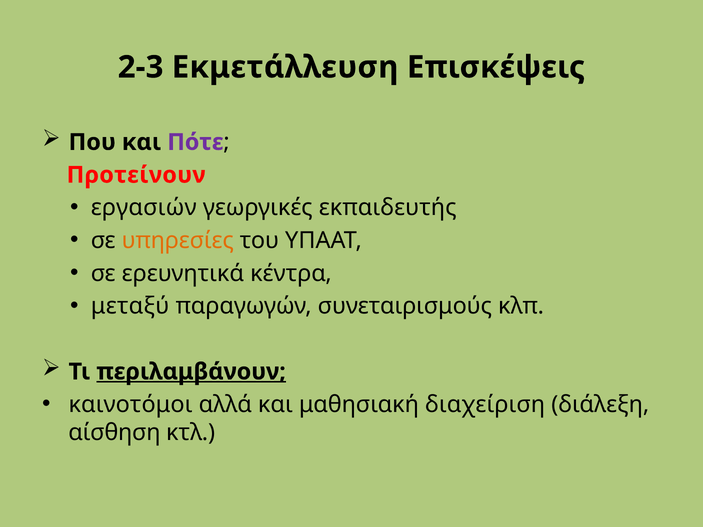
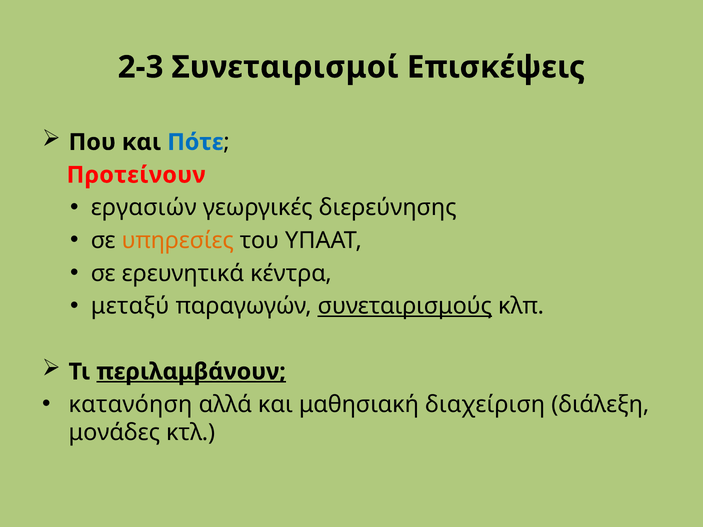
Εκμετάλλευση: Εκμετάλλευση -> Συνεταιρισμοί (285, 67)
Πότε colour: purple -> blue (195, 142)
εκπαιδευτής: εκπαιδευτής -> διερεύνησης (388, 208)
συνεταιρισμούς underline: none -> present (405, 306)
καινοτόμοι: καινοτόμοι -> κατανόηση (130, 405)
αίσθηση: αίσθηση -> μονάδες (114, 433)
